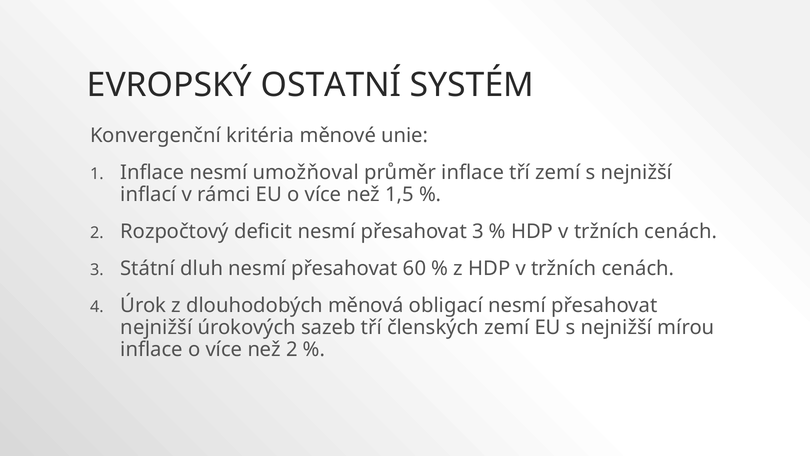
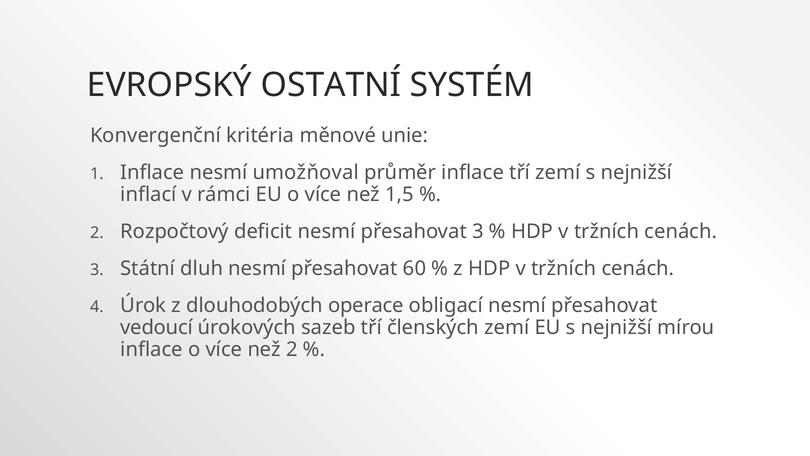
měnová: měnová -> operace (366, 305)
nejnižší: nejnižší -> vedoucí (157, 327)
